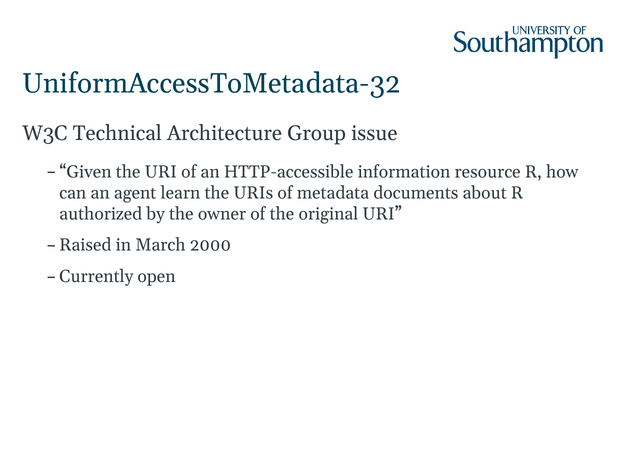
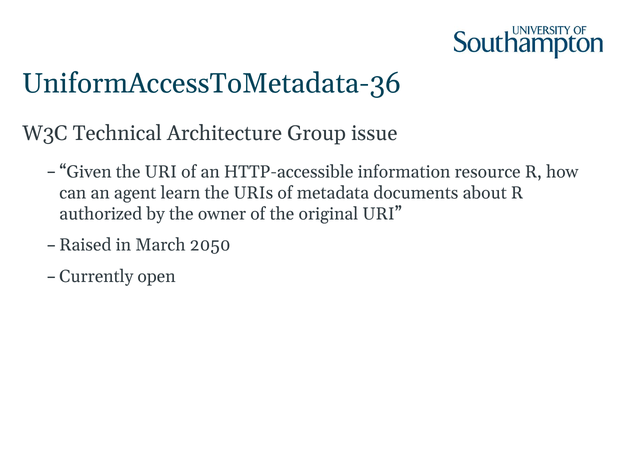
UniformAccessToMetadata-32: UniformAccessToMetadata-32 -> UniformAccessToMetadata-36 (212, 84)
2000: 2000 -> 2050 (210, 245)
